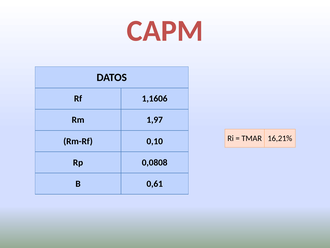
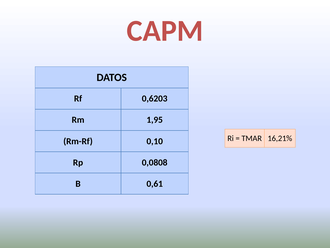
1,1606: 1,1606 -> 0,6203 (155, 99)
1,97: 1,97 -> 1,95 (155, 120)
